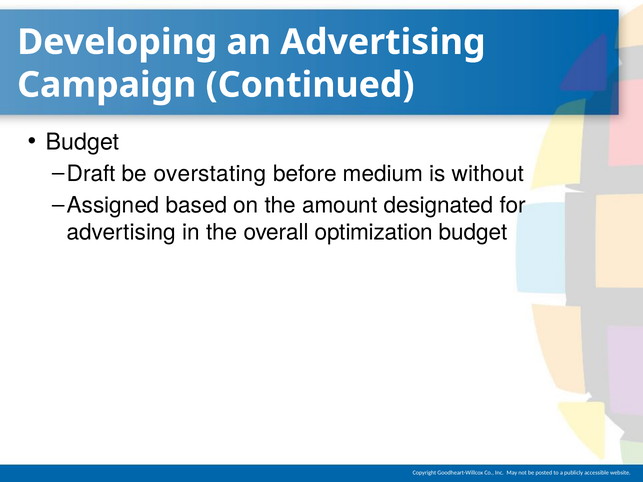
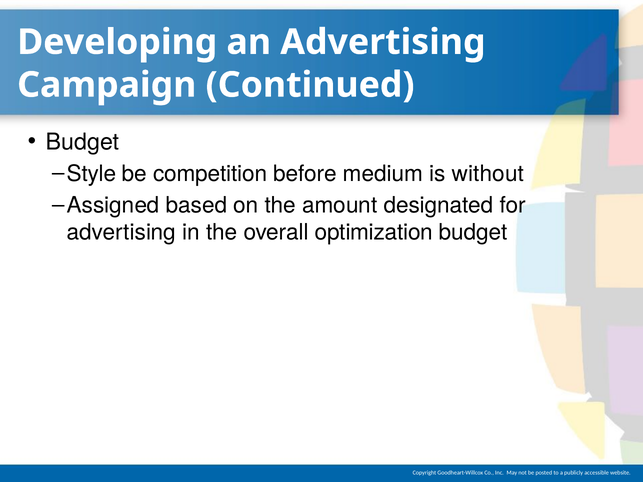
Draft: Draft -> Style (91, 174)
overstating: overstating -> competition (210, 174)
